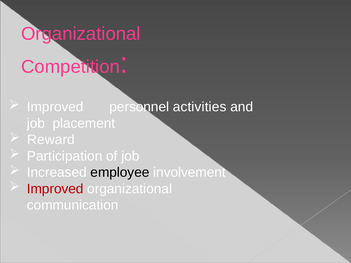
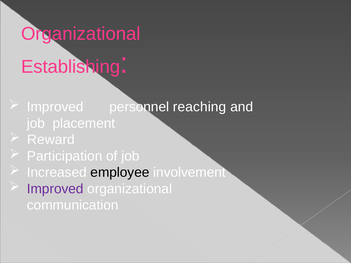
Competition: Competition -> Establishing (71, 67)
activities: activities -> reaching (200, 107)
Improved colour: red -> purple (55, 189)
